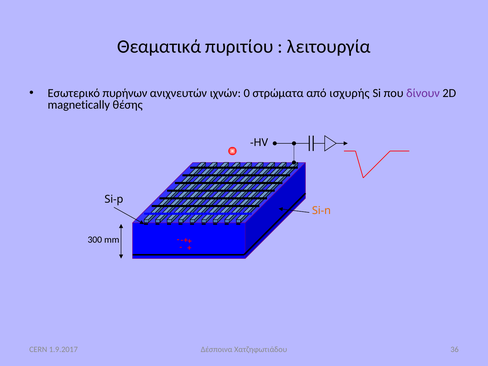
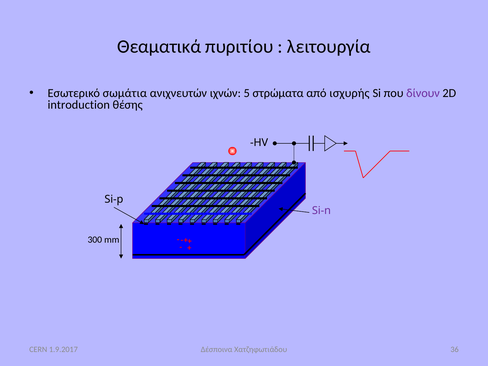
πυρήνων: πυρήνων -> σωμάτια (125, 93)
0: 0 -> 5 (247, 93)
magnetically: magnetically -> introduction (79, 105)
Si-n colour: orange -> purple (321, 211)
